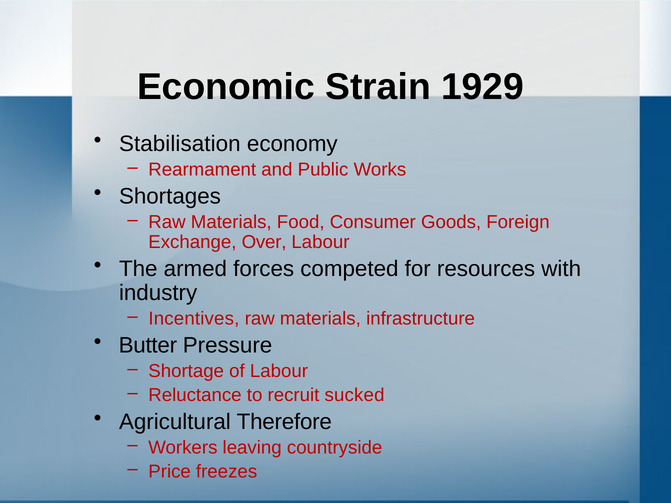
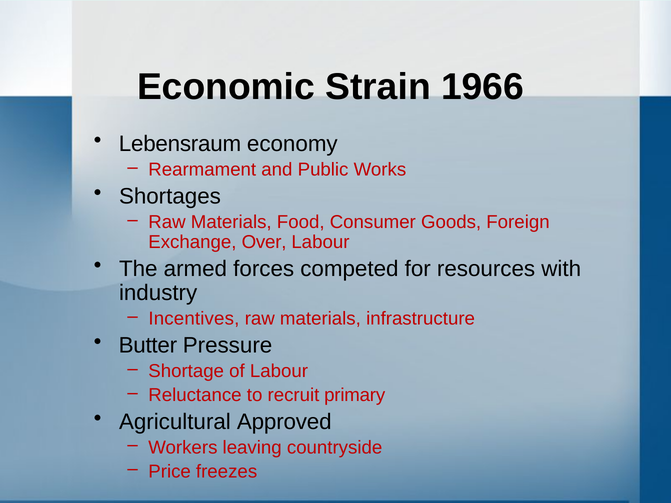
1929: 1929 -> 1966 (482, 87)
Stabilisation: Stabilisation -> Lebensraum (180, 144)
sucked: sucked -> primary (355, 395)
Therefore: Therefore -> Approved (284, 422)
